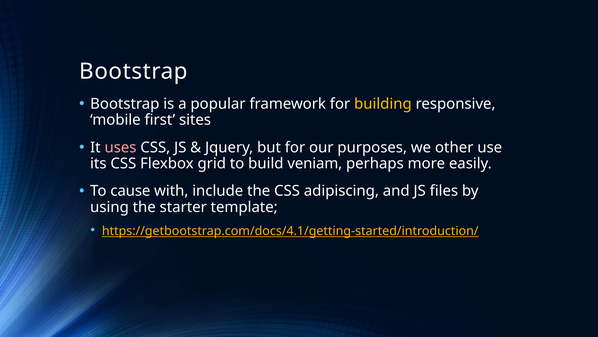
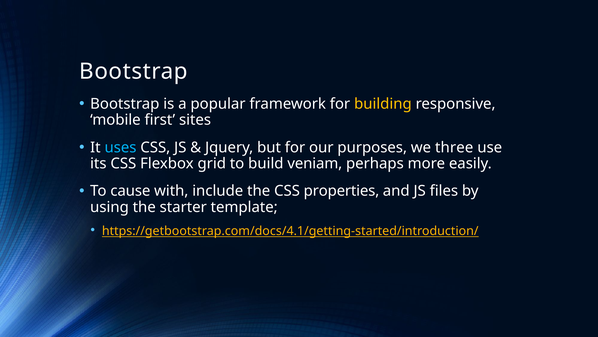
uses colour: pink -> light blue (121, 147)
other: other -> three (454, 147)
adipiscing: adipiscing -> properties (341, 191)
